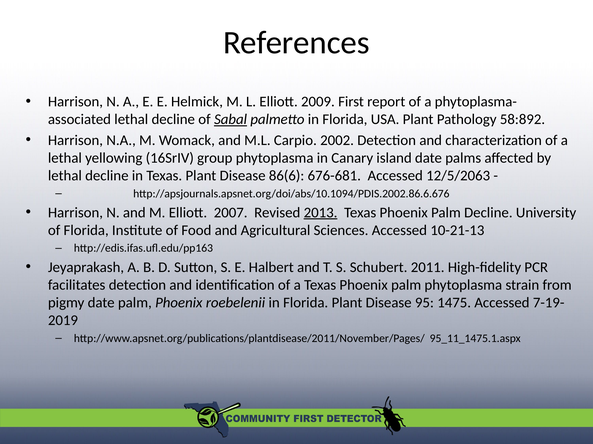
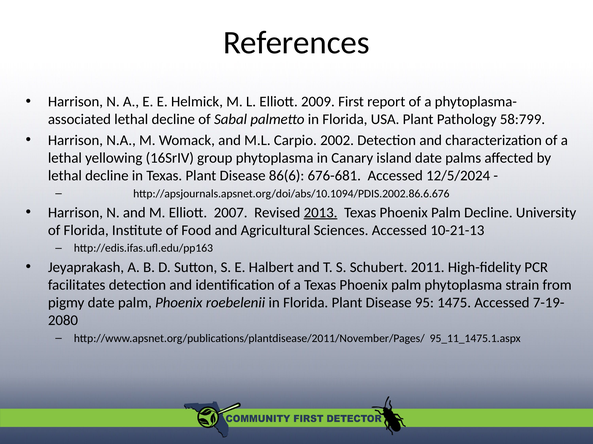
Sabal underline: present -> none (231, 120)
58:892: 58:892 -> 58:799 (522, 120)
12/5/2063: 12/5/2063 -> 12/5/2024 (458, 176)
2019: 2019 -> 2080 (63, 321)
